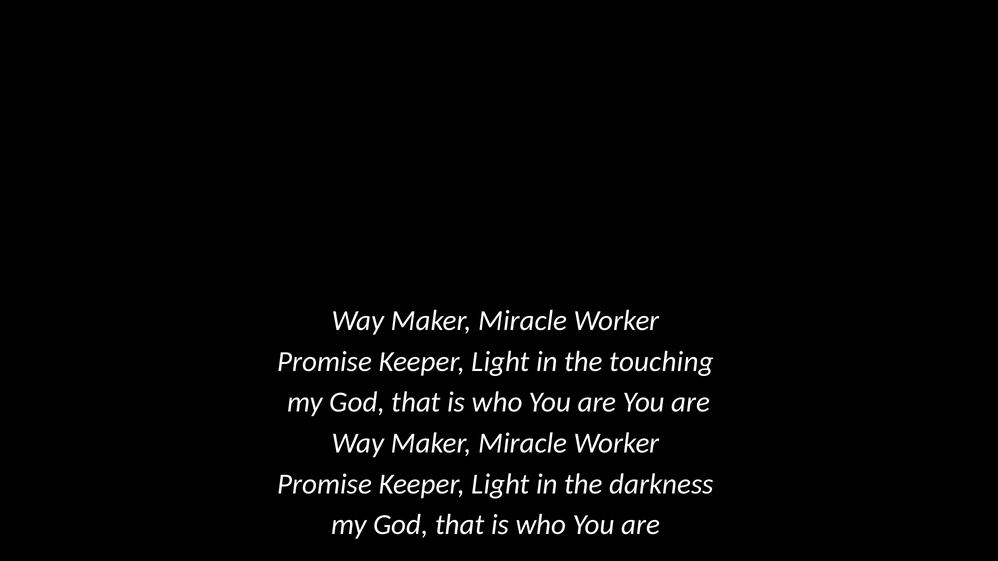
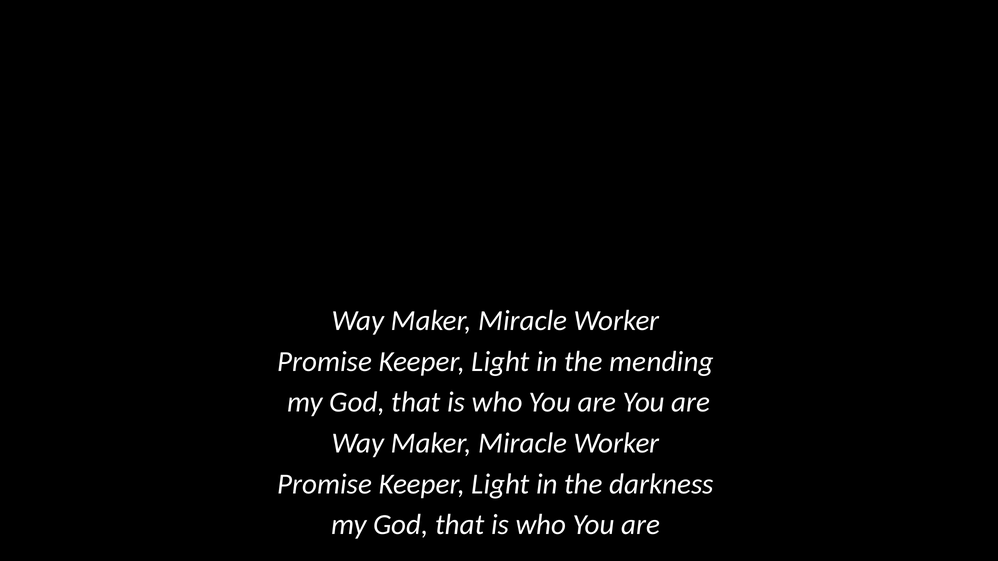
touching: touching -> mending (661, 362)
